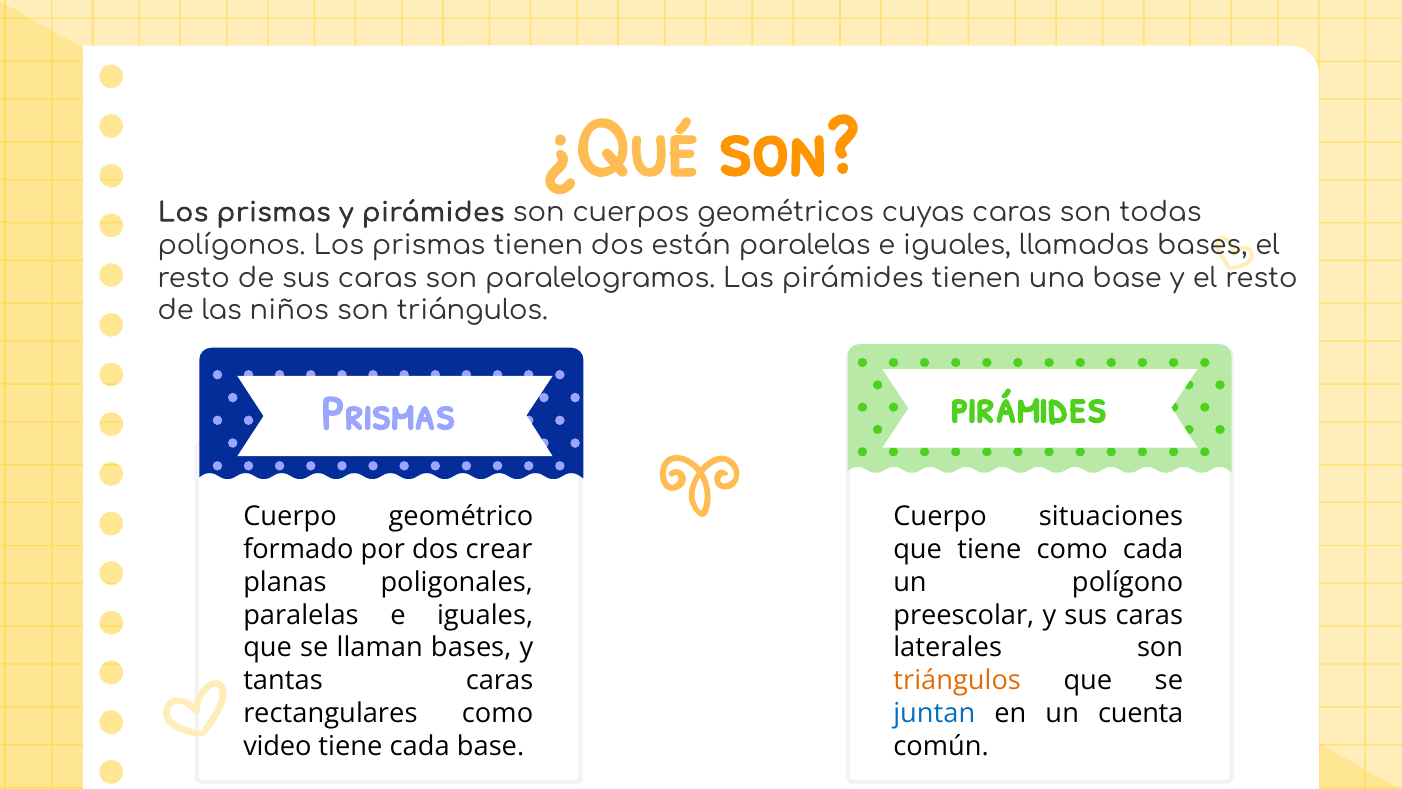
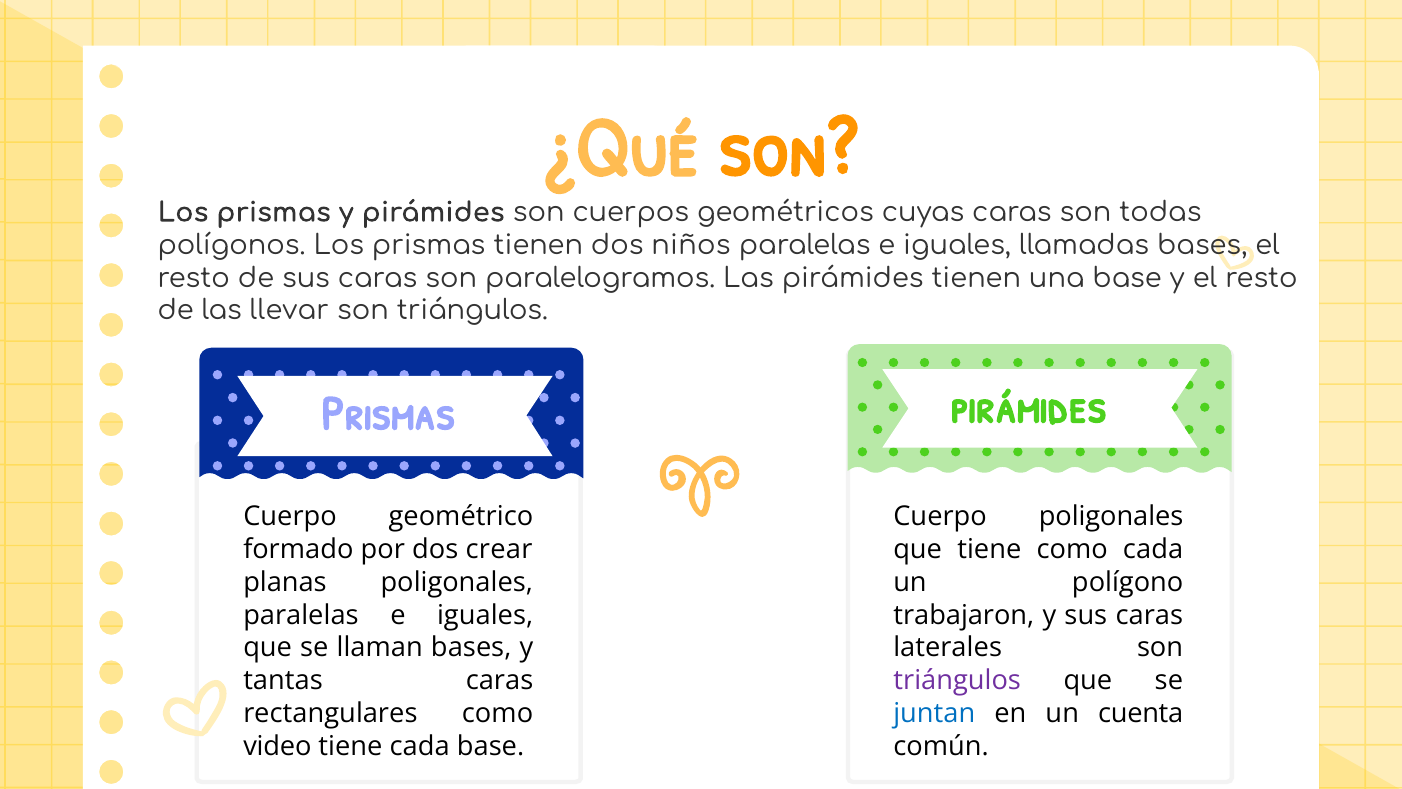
están: están -> niños (691, 245)
niños: niños -> llevar (289, 311)
Cuerpo situaciones: situaciones -> poligonales (1111, 517)
preescolar: preescolar -> trabajaron (964, 615)
triángulos colour: orange -> purple (957, 680)
